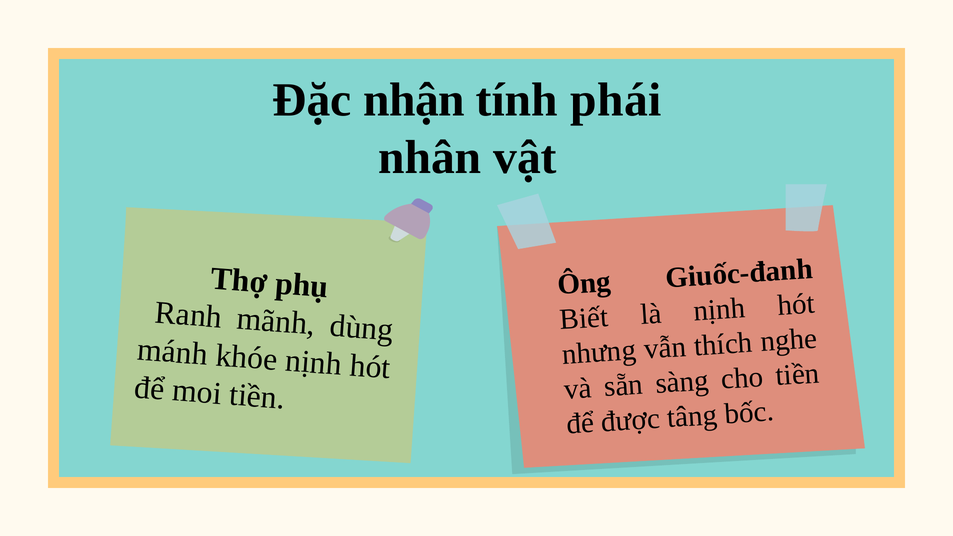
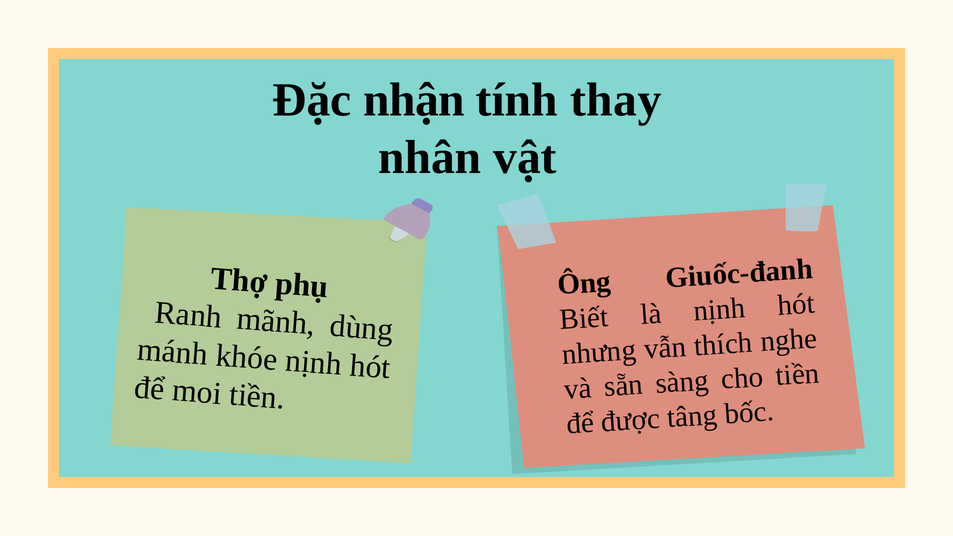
phái: phái -> thay (616, 100)
